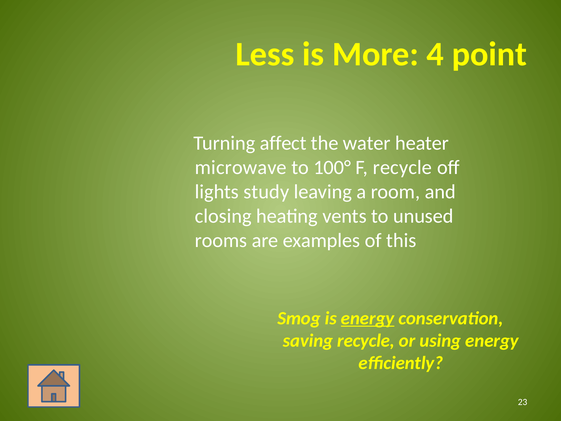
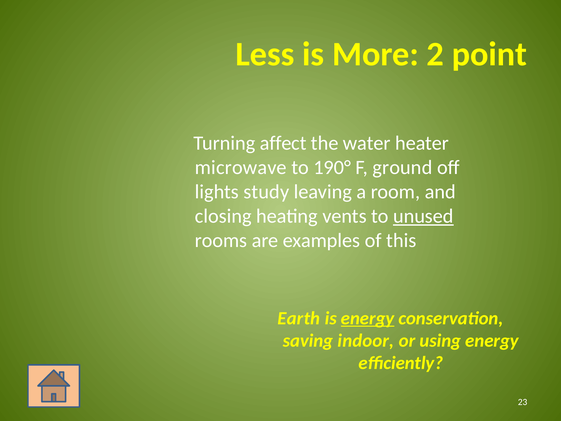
4: 4 -> 2 (435, 54)
100°: 100° -> 190° (332, 168)
F recycle: recycle -> ground (402, 168)
unused underline: none -> present (423, 216)
Smog: Smog -> Earth (299, 318)
saving recycle: recycle -> indoor (366, 340)
